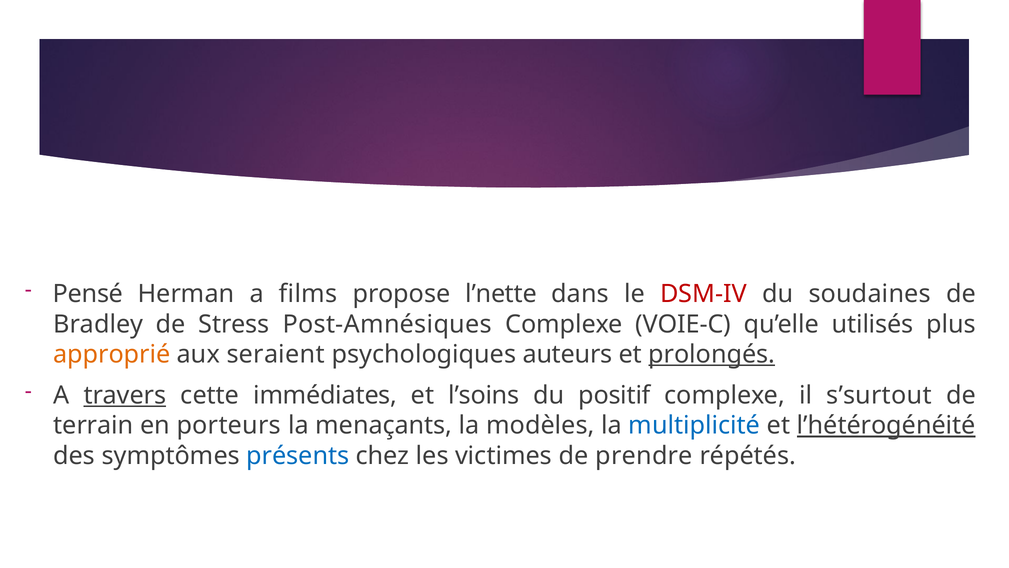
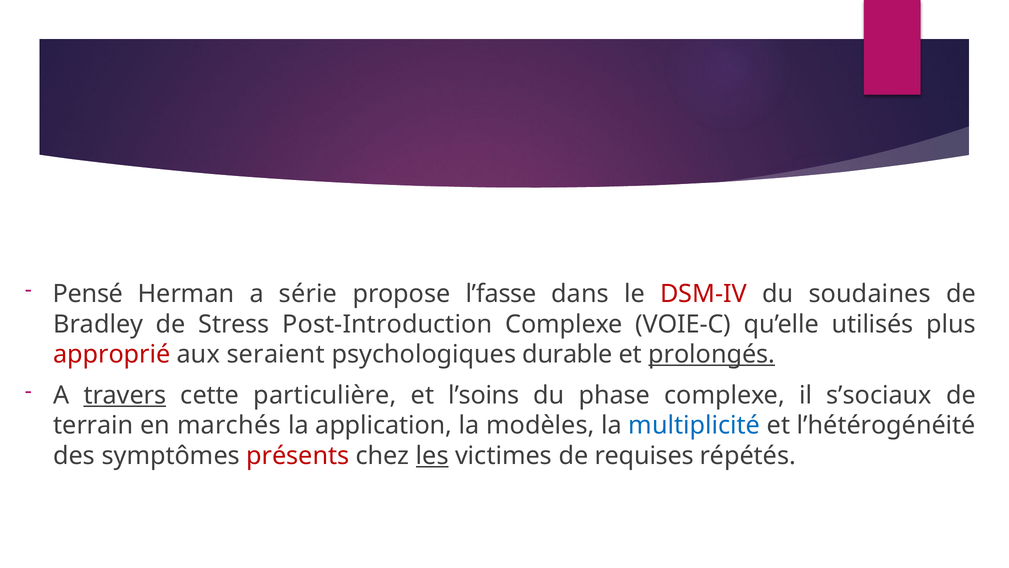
films: films -> série (308, 294)
l’nette: l’nette -> l’fasse (501, 294)
Post-Amnésiques: Post-Amnésiques -> Post-Introduction (387, 324)
approprié colour: orange -> red (112, 354)
auteurs: auteurs -> durable (567, 354)
immédiates: immédiates -> particulière (325, 395)
positif: positif -> phase (614, 395)
s’surtout: s’surtout -> s’sociaux (879, 395)
porteurs: porteurs -> marchés (229, 425)
menaçants: menaçants -> application (384, 425)
l’hétérogénéité underline: present -> none (886, 425)
présents colour: blue -> red (298, 456)
les underline: none -> present (432, 456)
prendre: prendre -> requises (644, 456)
